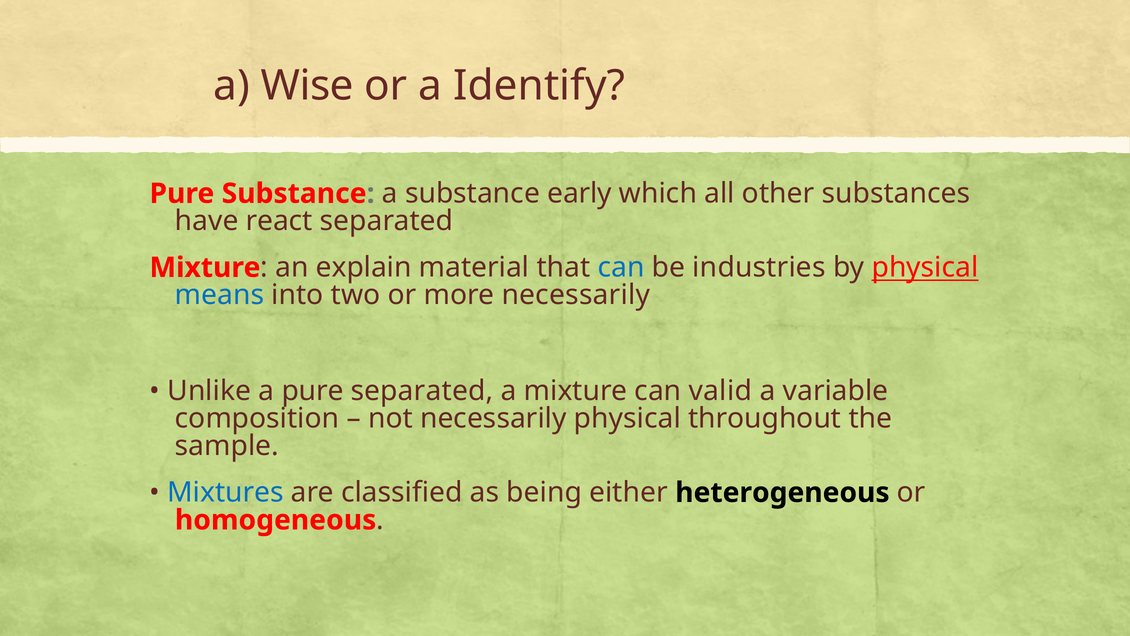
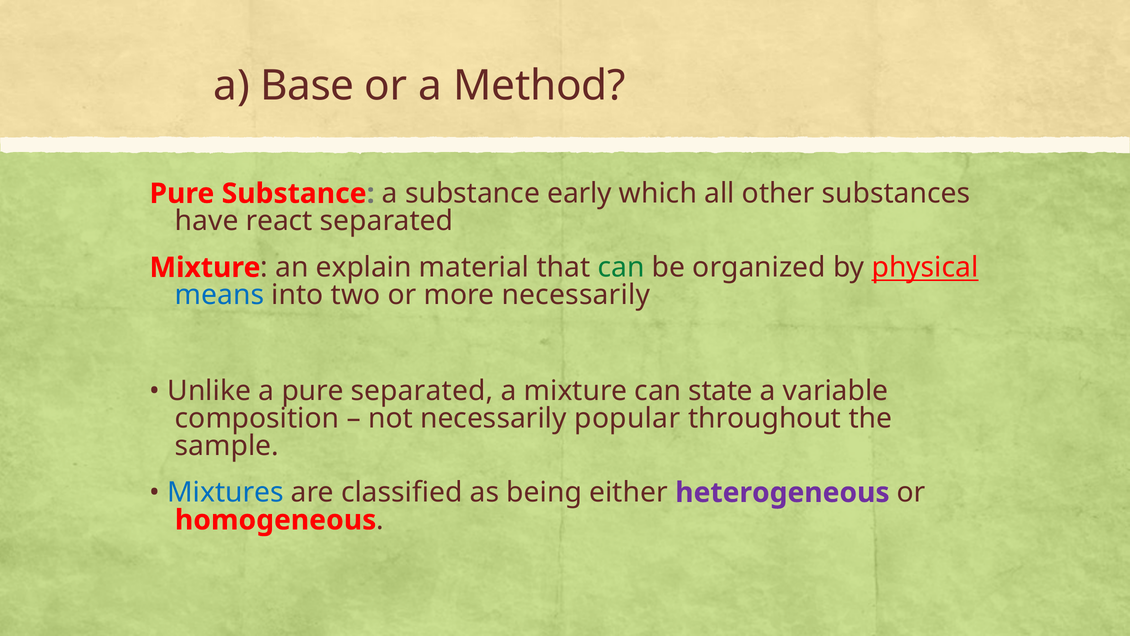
Wise: Wise -> Base (307, 86)
Identify: Identify -> Method (539, 86)
can colour: blue -> green (621, 267)
industries: industries -> organized (759, 267)
valid: valid -> state (721, 391)
necessarily physical: physical -> popular (627, 419)
heterogeneous colour: black -> purple (782, 492)
